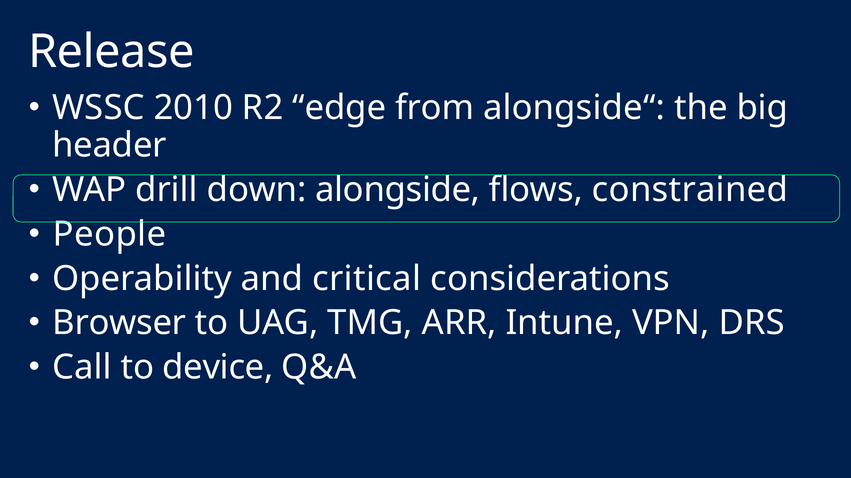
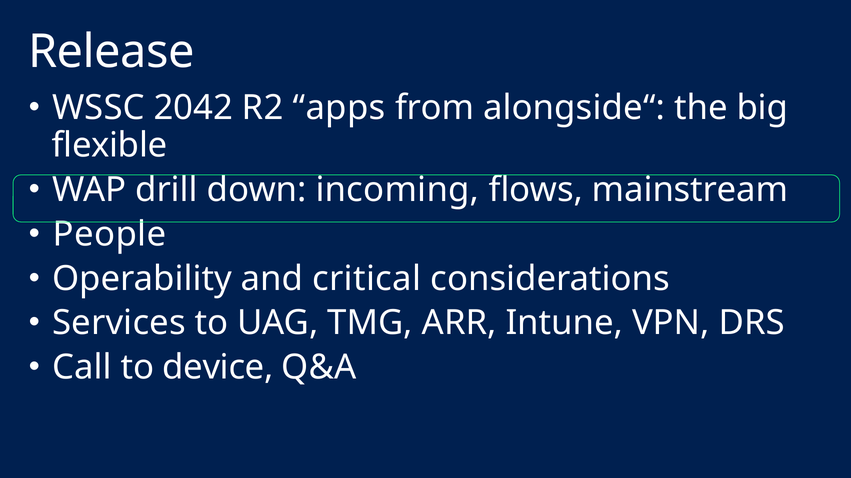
2010: 2010 -> 2042 (193, 108)
edge: edge -> apps (339, 108)
header: header -> flexible (110, 145)
alongside: alongside -> incoming (397, 190)
constrained: constrained -> mainstream (690, 190)
Browser: Browser -> Services (119, 323)
